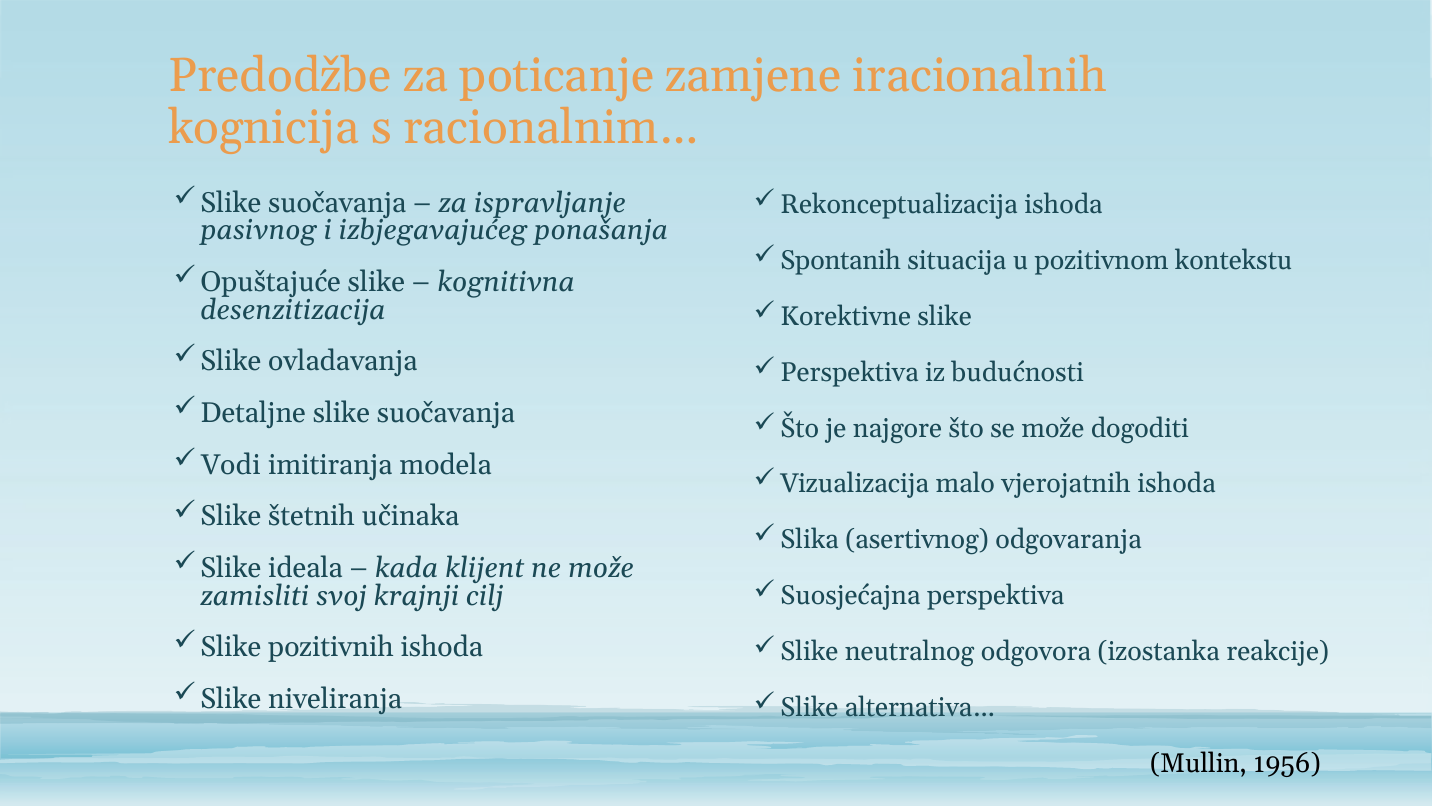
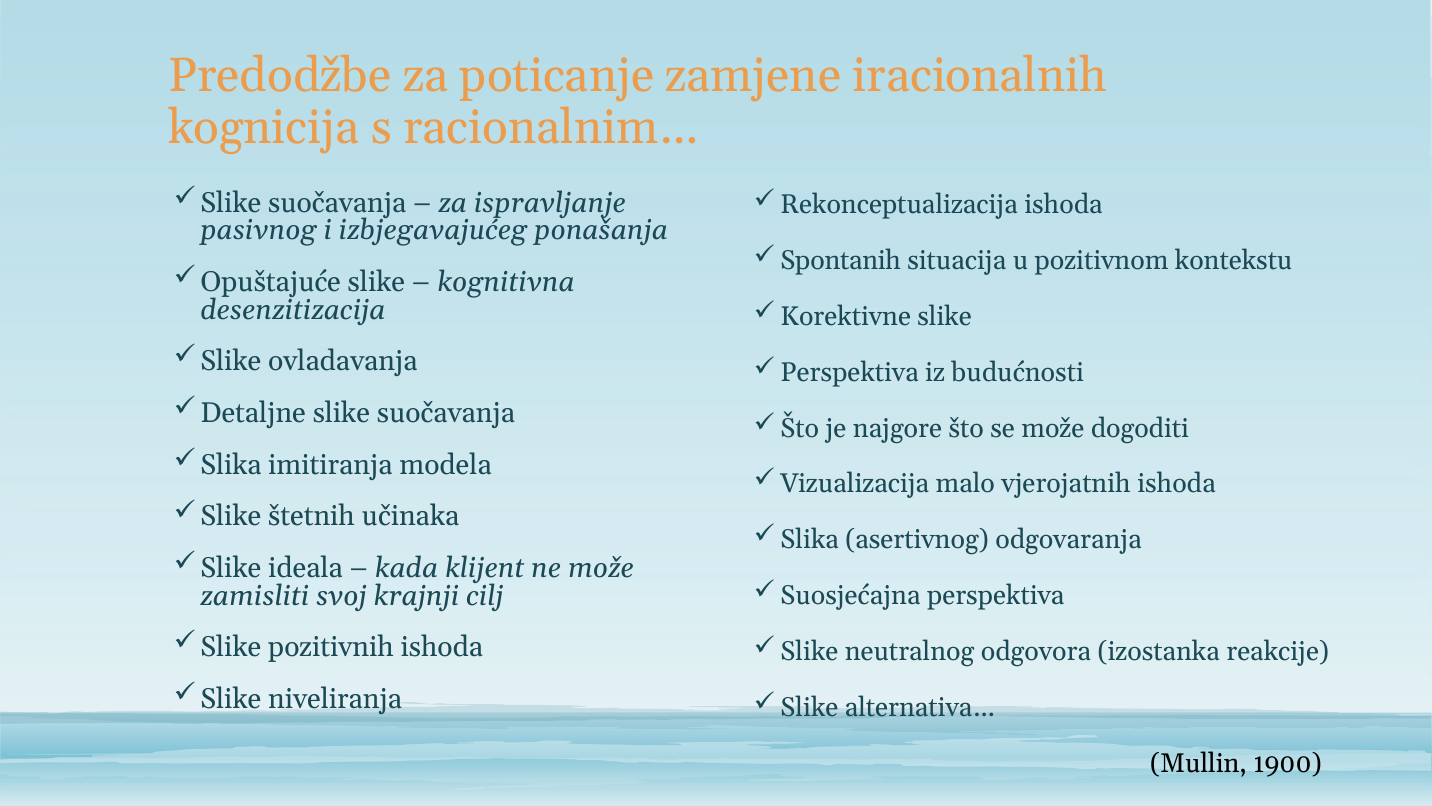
Vodi: Vodi -> Slika (231, 465)
1956: 1956 -> 1900 (1287, 763)
